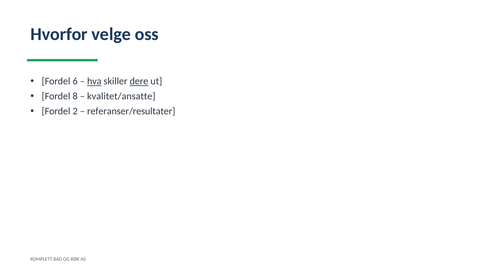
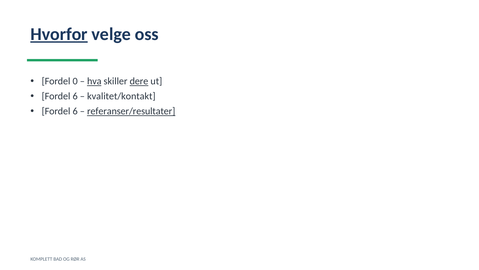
Hvorfor underline: none -> present (59, 34)
6: 6 -> 0 (75, 81)
8: 8 -> 6 (75, 96)
kvalitet/ansatte: kvalitet/ansatte -> kvalitet/kontakt (121, 96)
2: 2 -> 6 (75, 111)
referanser/resultater underline: none -> present (131, 111)
